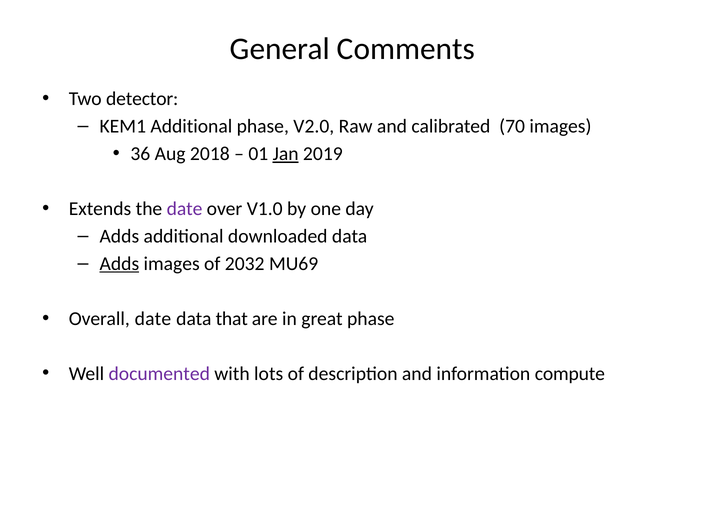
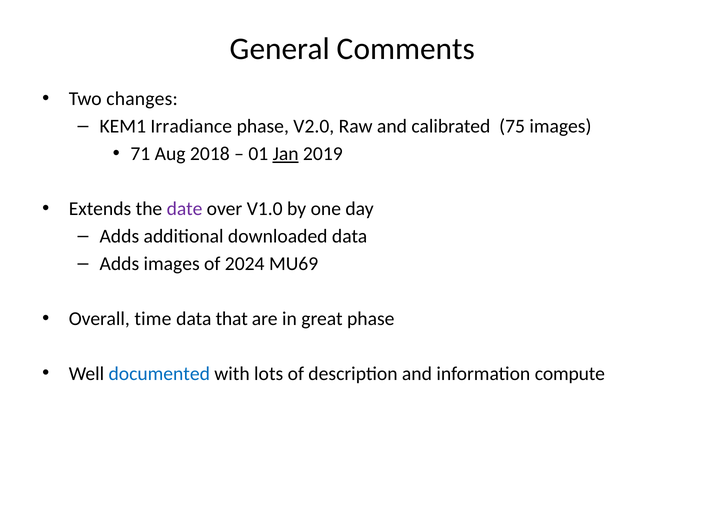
detector: detector -> changes (142, 99)
KEM1 Additional: Additional -> Irradiance (191, 126)
70: 70 -> 75 (512, 126)
36: 36 -> 71 (140, 154)
Adds underline: present -> none (119, 264)
2032: 2032 -> 2024 (245, 264)
Overall date: date -> time (153, 318)
documented colour: purple -> blue (159, 373)
